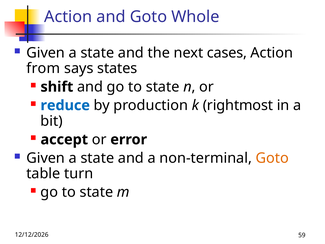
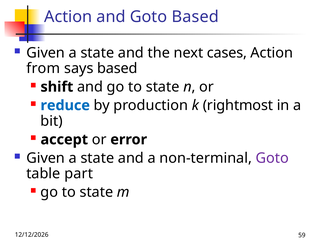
Goto Whole: Whole -> Based (195, 17)
says states: states -> based (117, 68)
Goto colour: orange -> purple (272, 158)
turn: turn -> part (79, 174)
